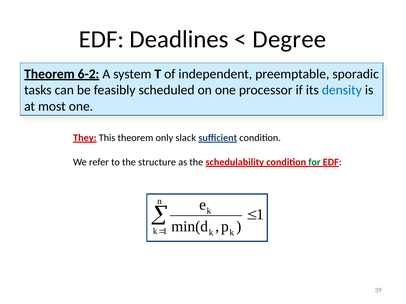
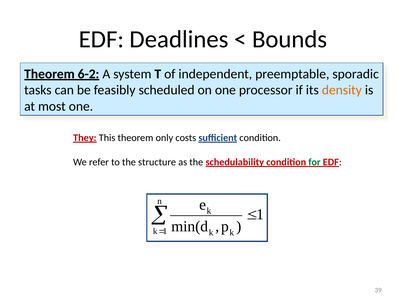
Degree: Degree -> Bounds (290, 39)
density colour: blue -> orange (342, 90)
slack: slack -> costs (186, 138)
